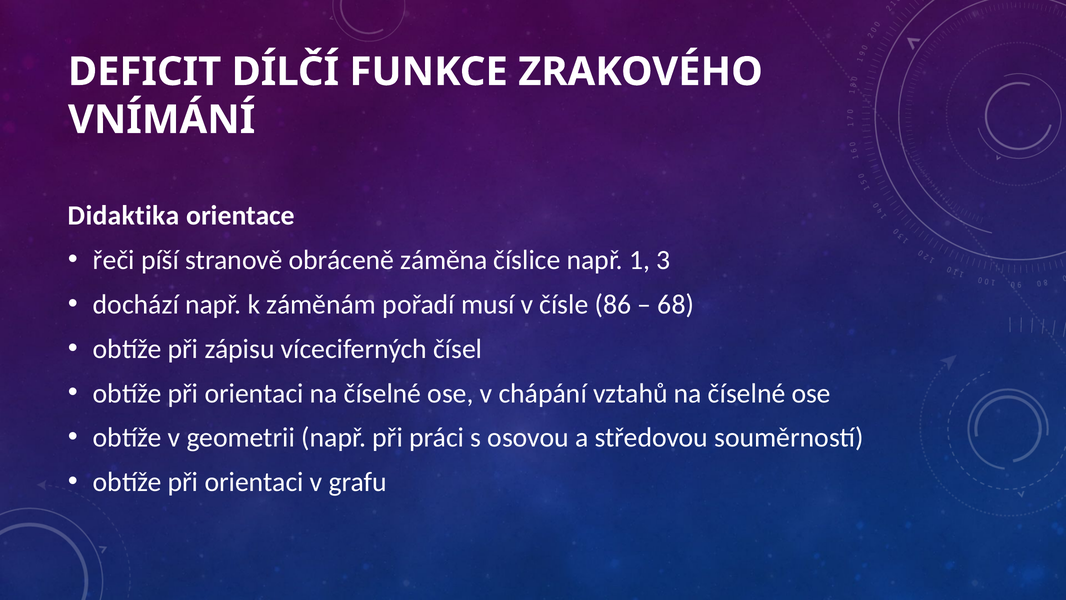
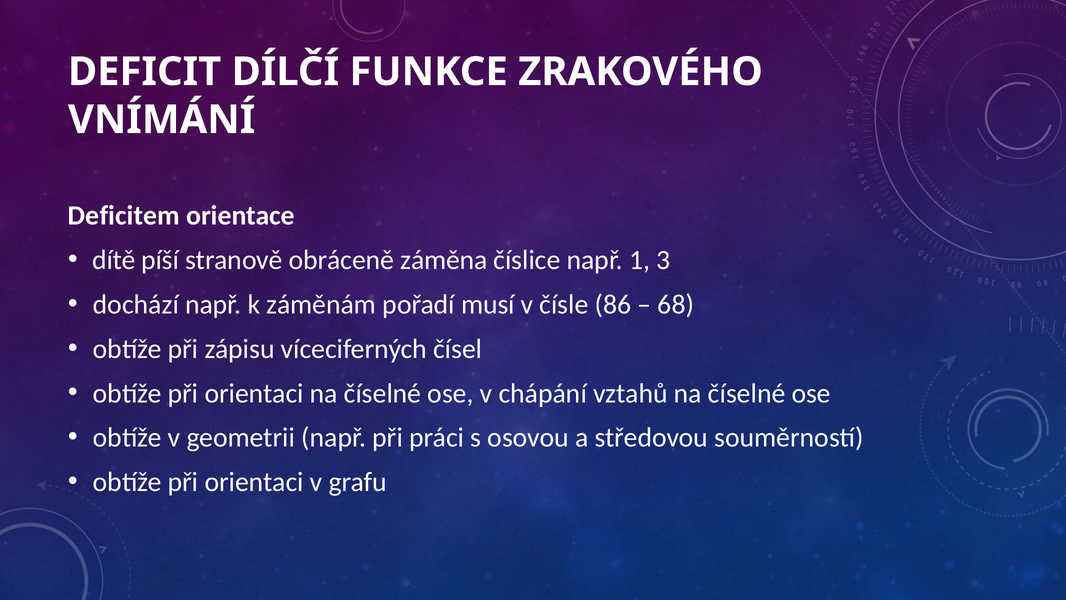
Didaktika: Didaktika -> Deficitem (124, 215)
řeči: řeči -> dítě (114, 260)
